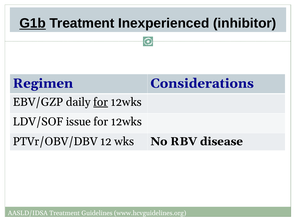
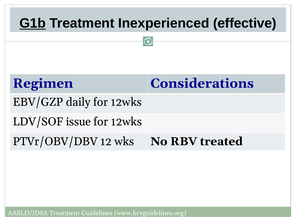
inhibitor: inhibitor -> effective (245, 23)
for underline: present -> none (101, 102)
disease: disease -> treated (221, 141)
